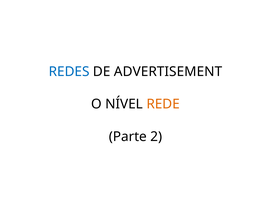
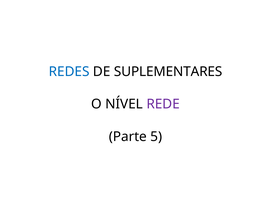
ADVERTISEMENT: ADVERTISEMENT -> SUPLEMENTARES (168, 72)
REDE colour: orange -> purple (163, 104)
2: 2 -> 5 (156, 137)
